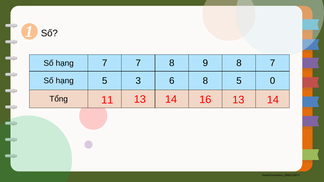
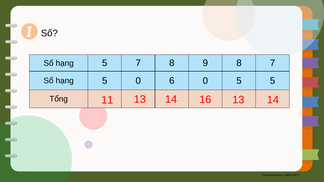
7: 7 -> 5 (105, 63)
5 3: 3 -> 0 (138, 81)
6 8: 8 -> 0 (205, 81)
5 0: 0 -> 5 (273, 81)
